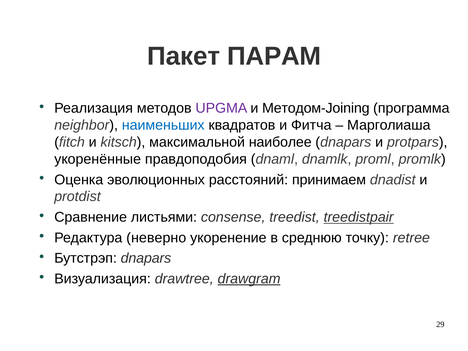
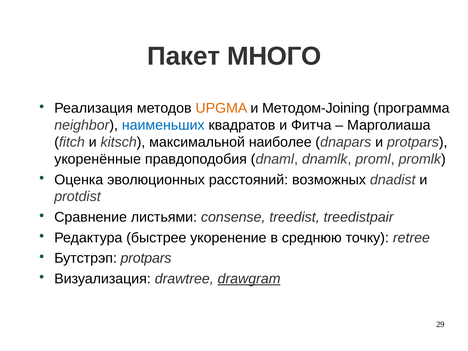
ПАРАМ: ПАРАМ -> МНОГО (274, 56)
UPGMA colour: purple -> orange (221, 108)
принимаем: принимаем -> возможных (329, 180)
treedistpair underline: present -> none (359, 217)
неверно: неверно -> быстрее (156, 238)
Бутстрэп dnapars: dnapars -> protpars (146, 258)
